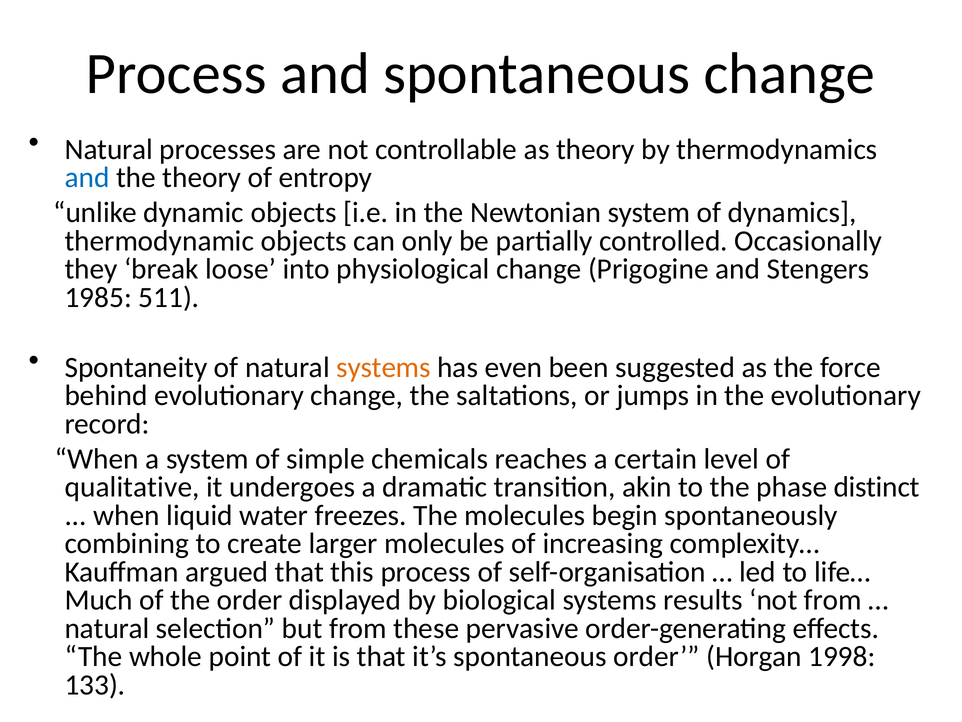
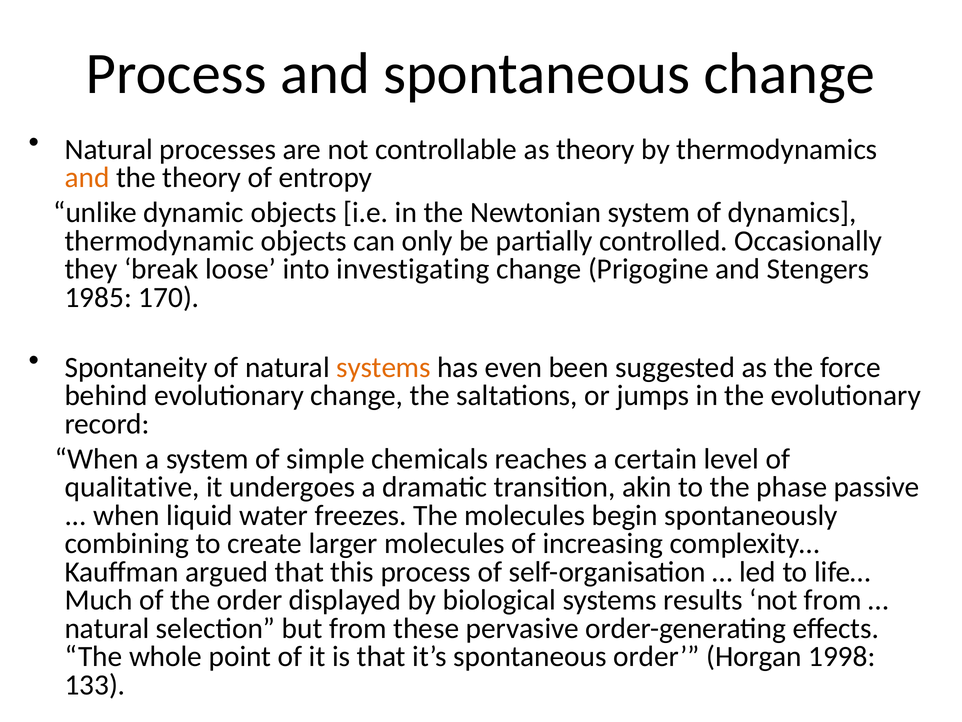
and colour: blue -> orange (87, 177)
physiological: physiological -> investigating (413, 269)
511: 511 -> 170 (169, 297)
distinct: distinct -> passive (877, 487)
